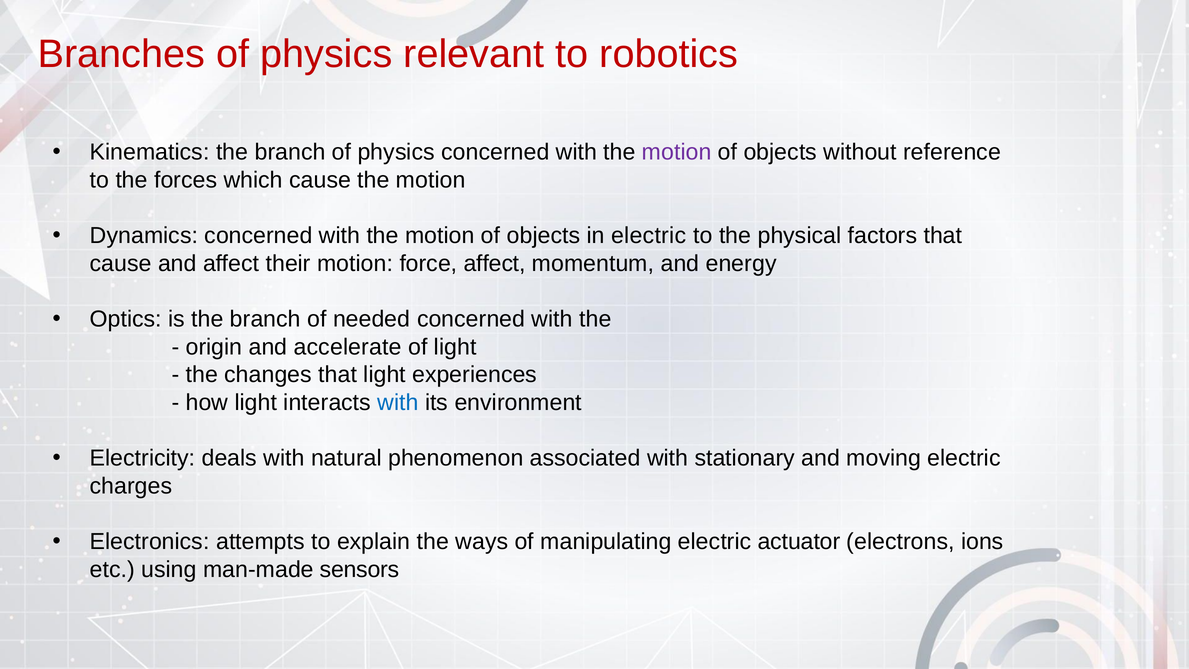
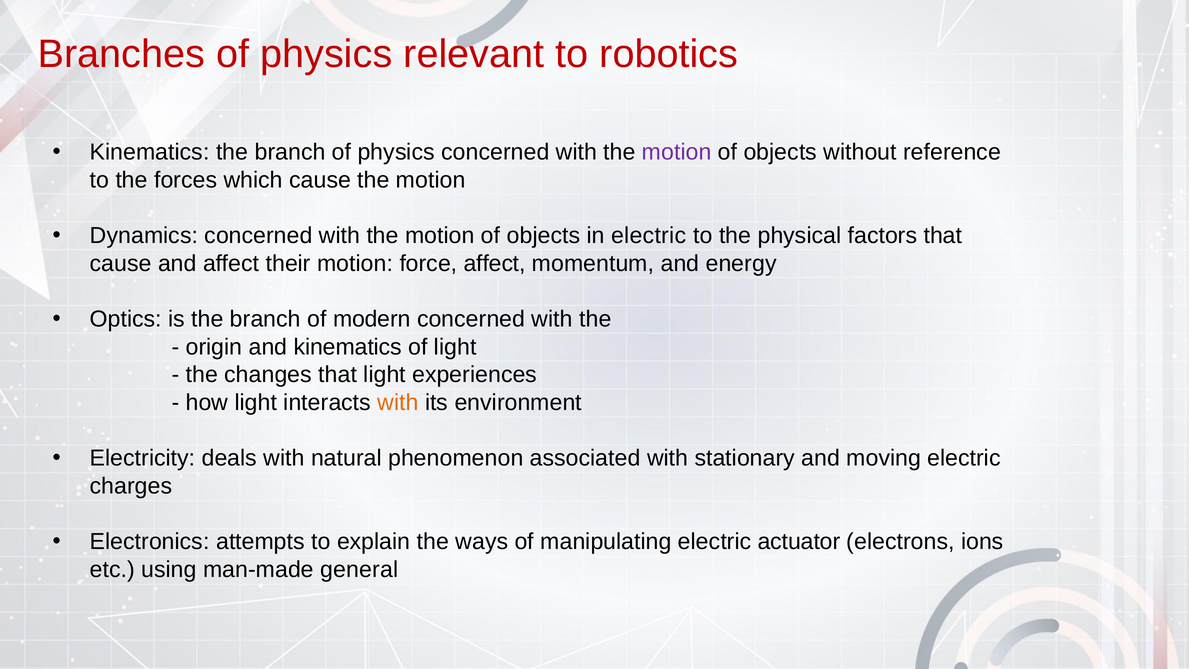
needed: needed -> modern (372, 319)
and accelerate: accelerate -> kinematics (348, 347)
with colour: blue -> orange (398, 402)
sensors: sensors -> general (359, 569)
